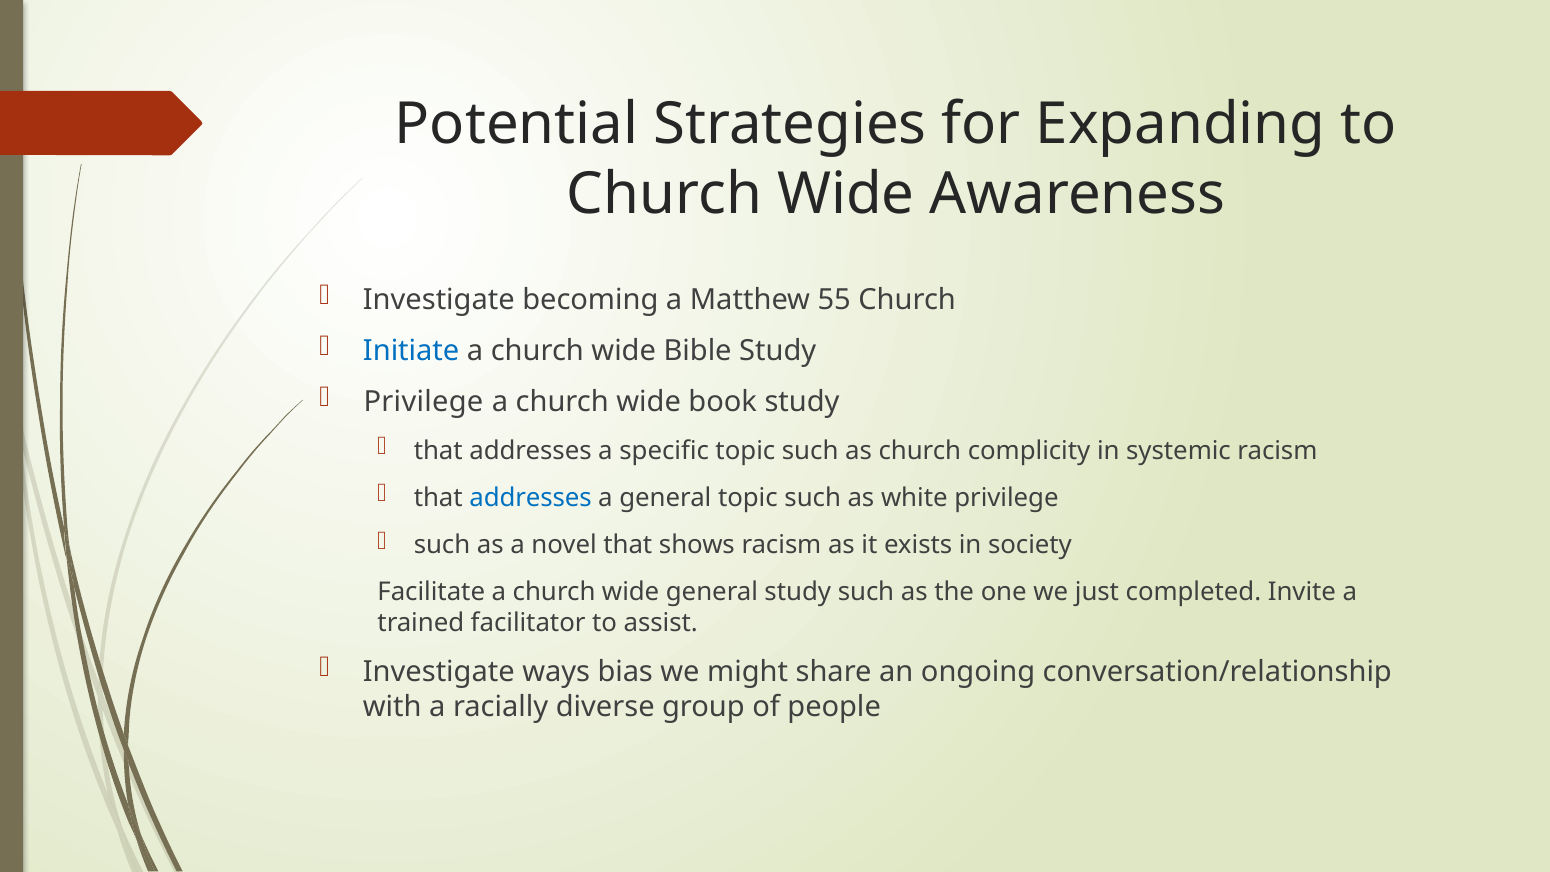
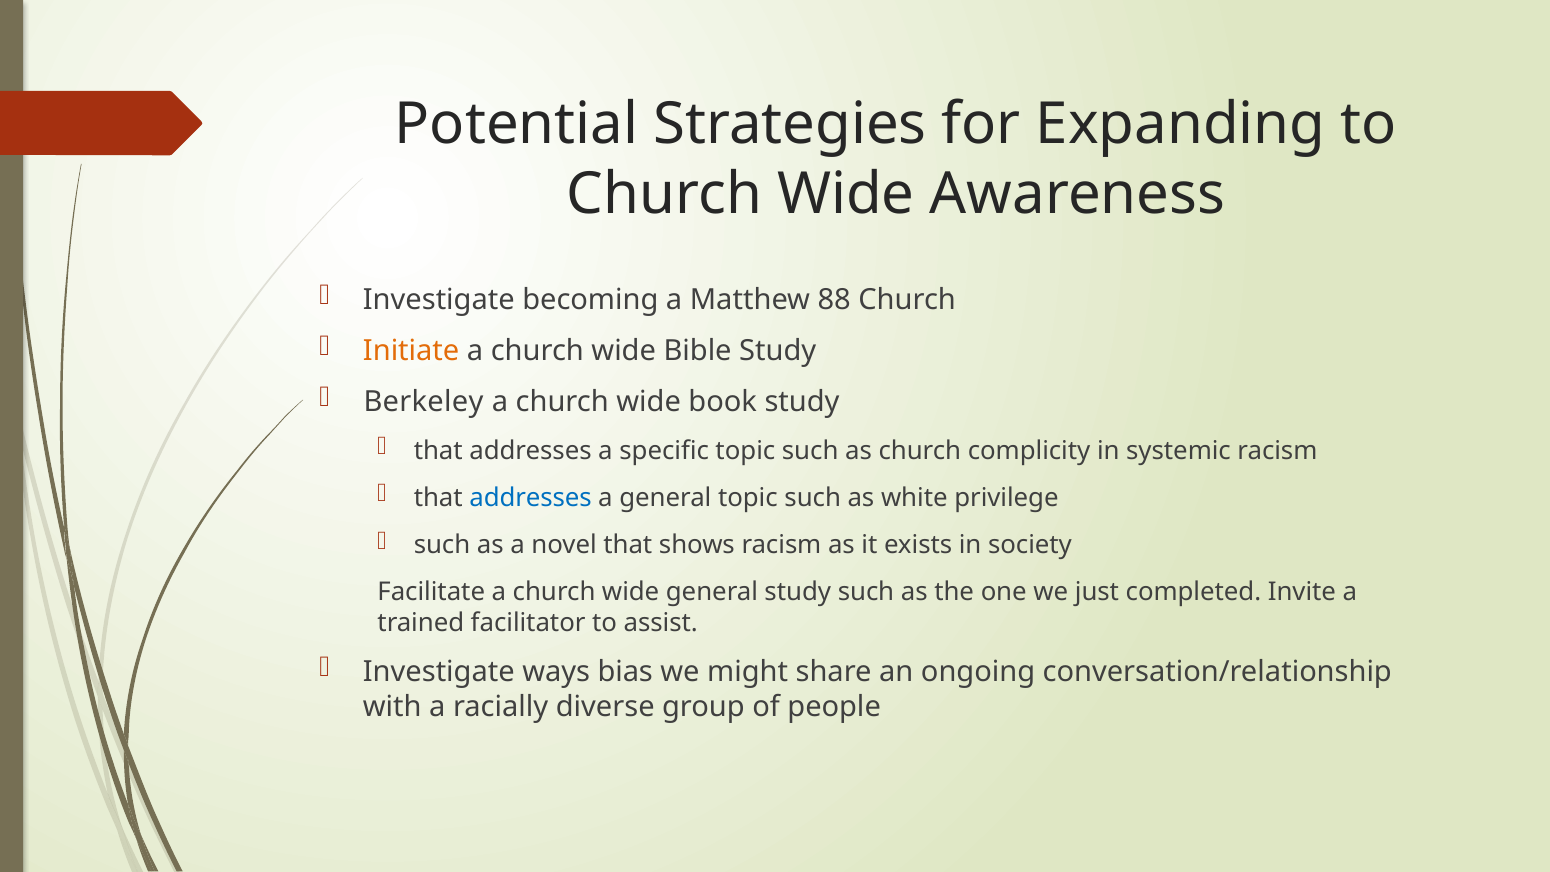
55: 55 -> 88 (834, 300)
Initiate colour: blue -> orange (411, 351)
Privilege: Privilege -> Berkeley (423, 402)
